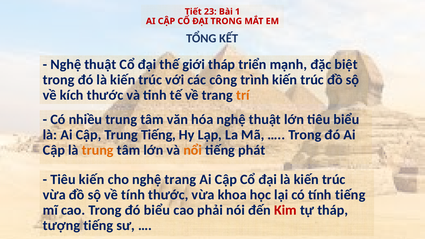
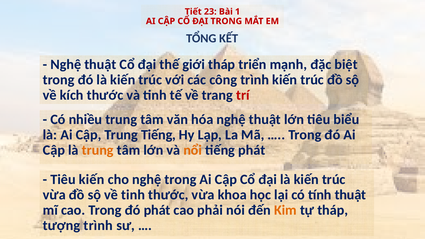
trí colour: orange -> red (243, 95)
nghệ trang: trang -> trong (180, 180)
về tính: tính -> tinh (133, 195)
tính tiếng: tiếng -> thuật (350, 195)
đó biểu: biểu -> phát (157, 210)
Kim colour: red -> orange (285, 210)
tượng tiếng: tiếng -> trình (98, 226)
